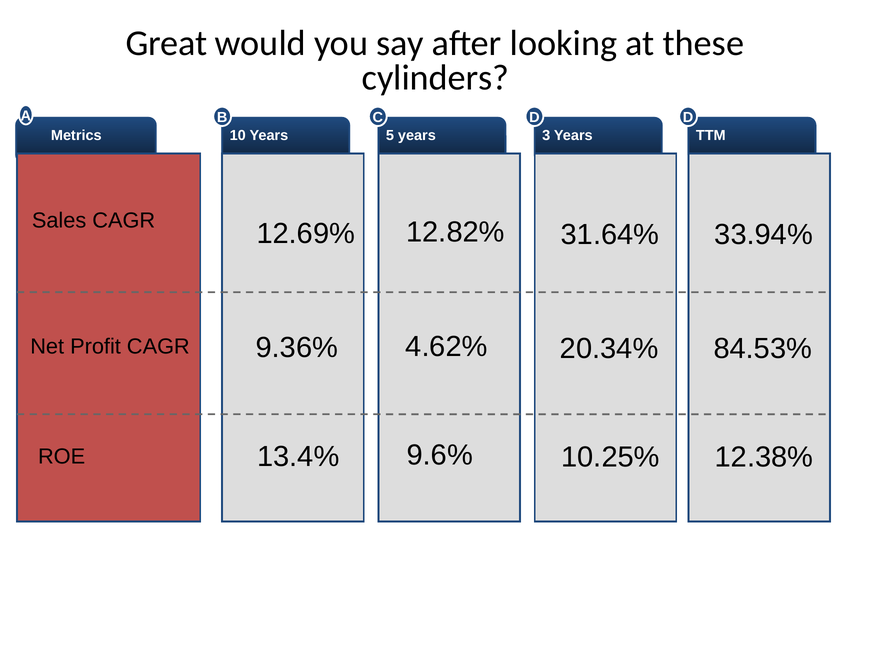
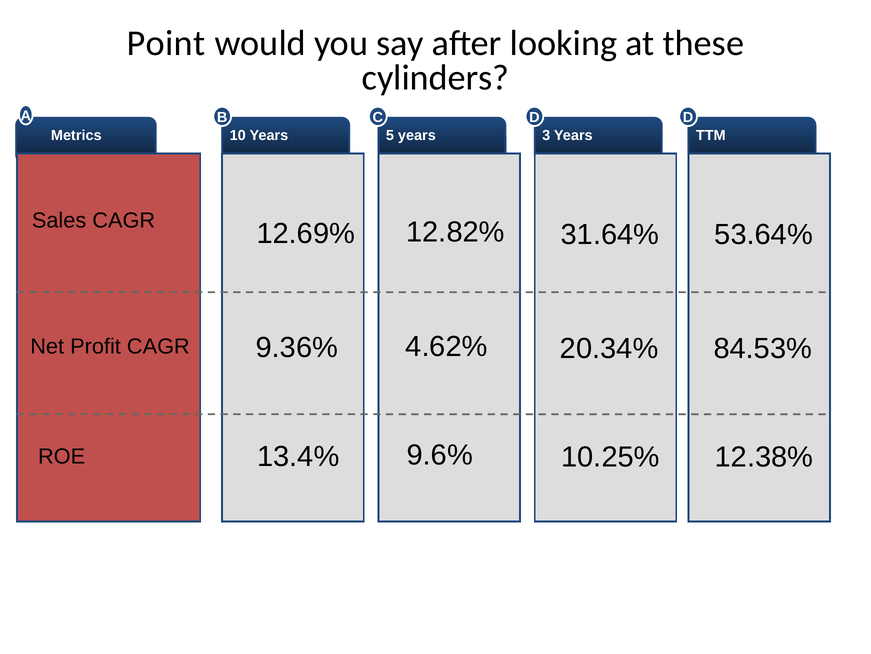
Great: Great -> Point (166, 43)
33.94%: 33.94% -> 53.64% (764, 234)
